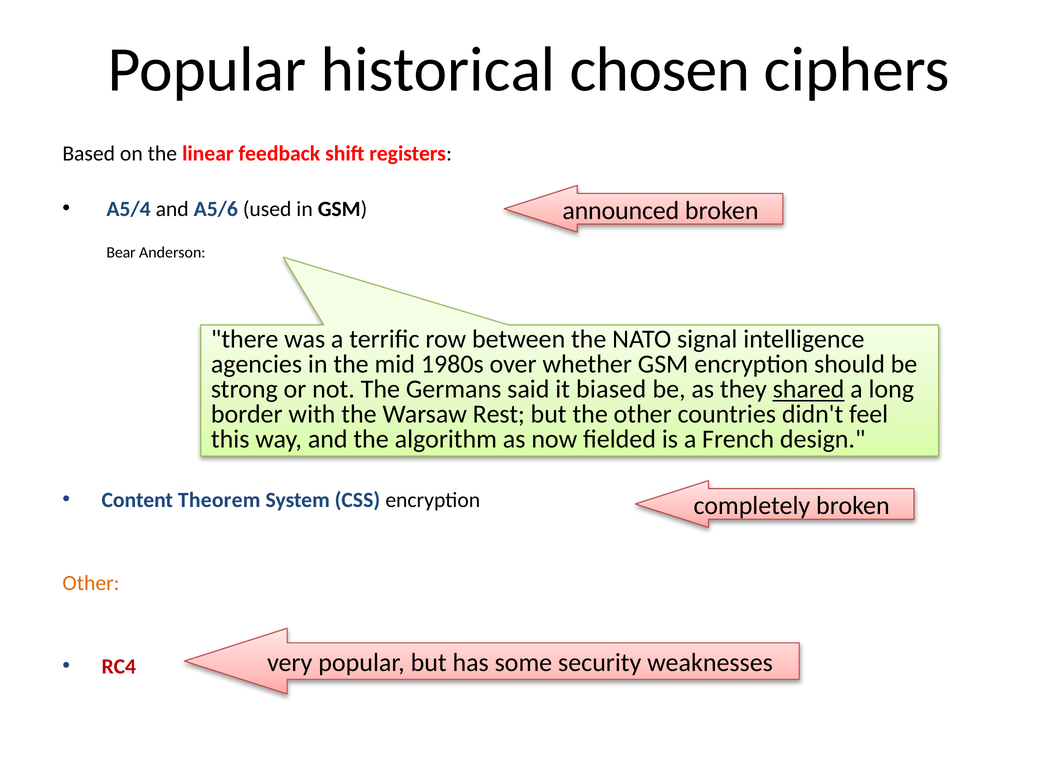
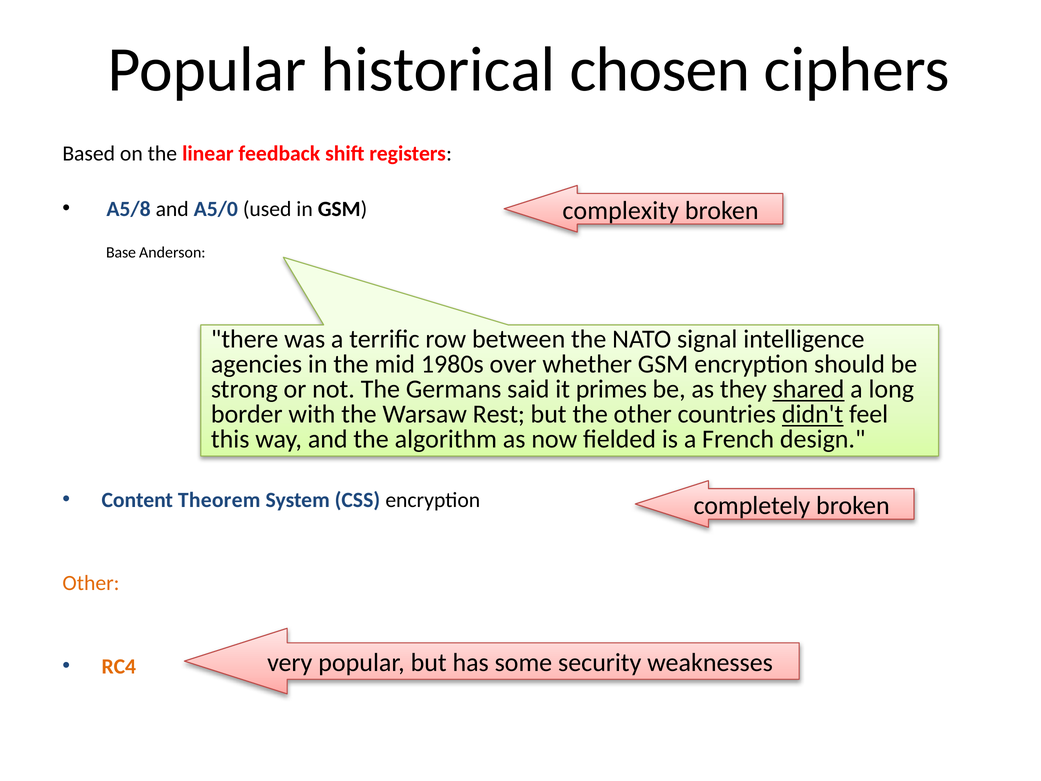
A5/4: A5/4 -> A5/8 (129, 209)
A5/6: A5/6 -> A5/0 (216, 209)
announced: announced -> complexity (621, 210)
Bear: Bear -> Base (121, 252)
biased: biased -> primes (611, 389)
didn't underline: none -> present (813, 414)
RC4 colour: red -> orange (119, 666)
